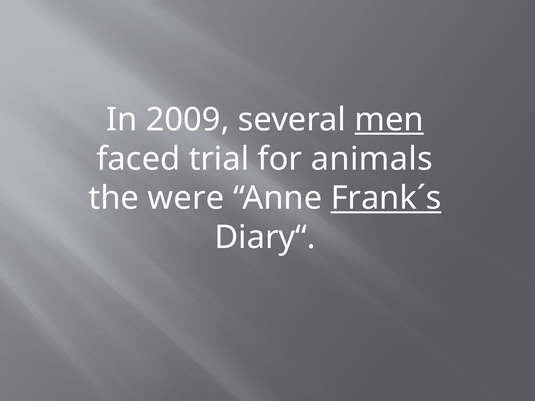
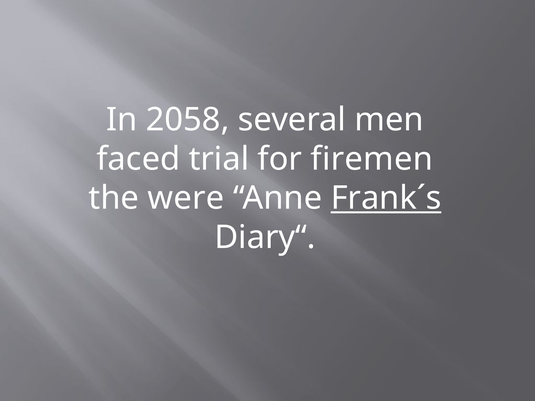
2009: 2009 -> 2058 (188, 120)
men underline: present -> none (389, 120)
animals: animals -> firemen (372, 159)
